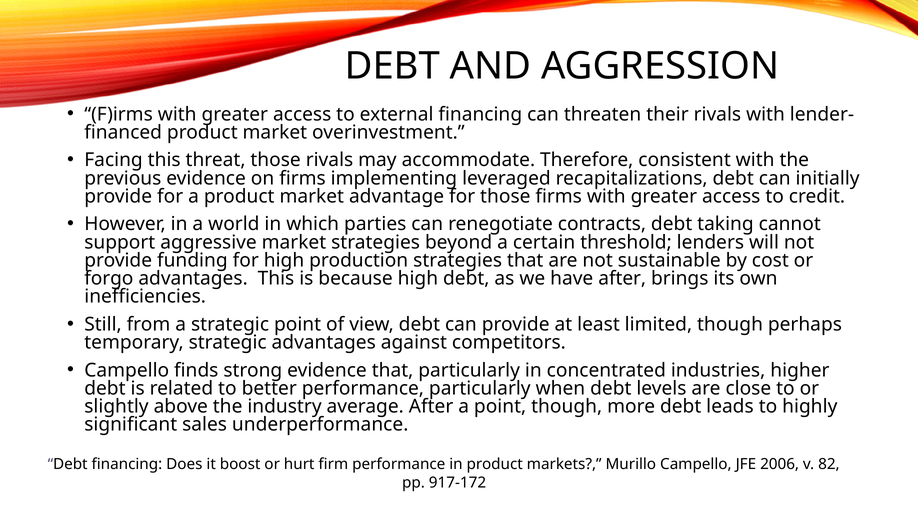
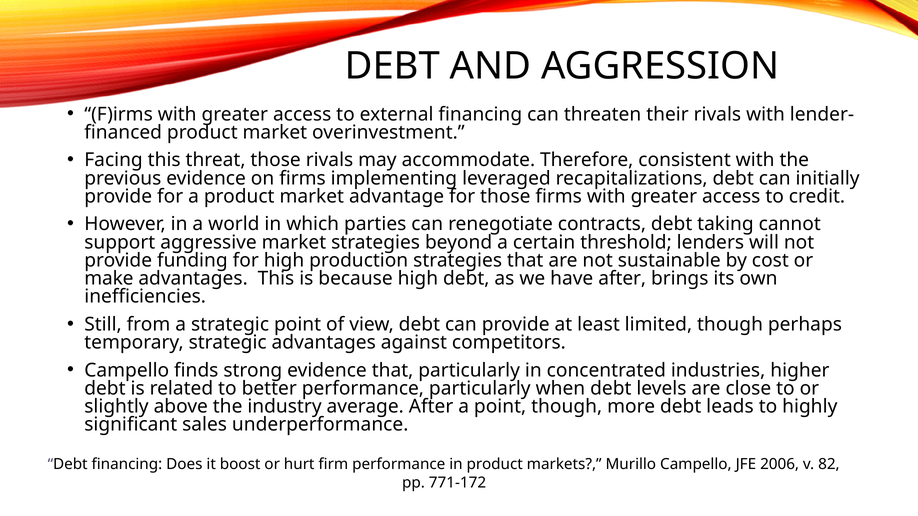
forgo: forgo -> make (109, 279)
917-172: 917-172 -> 771-172 (457, 483)
